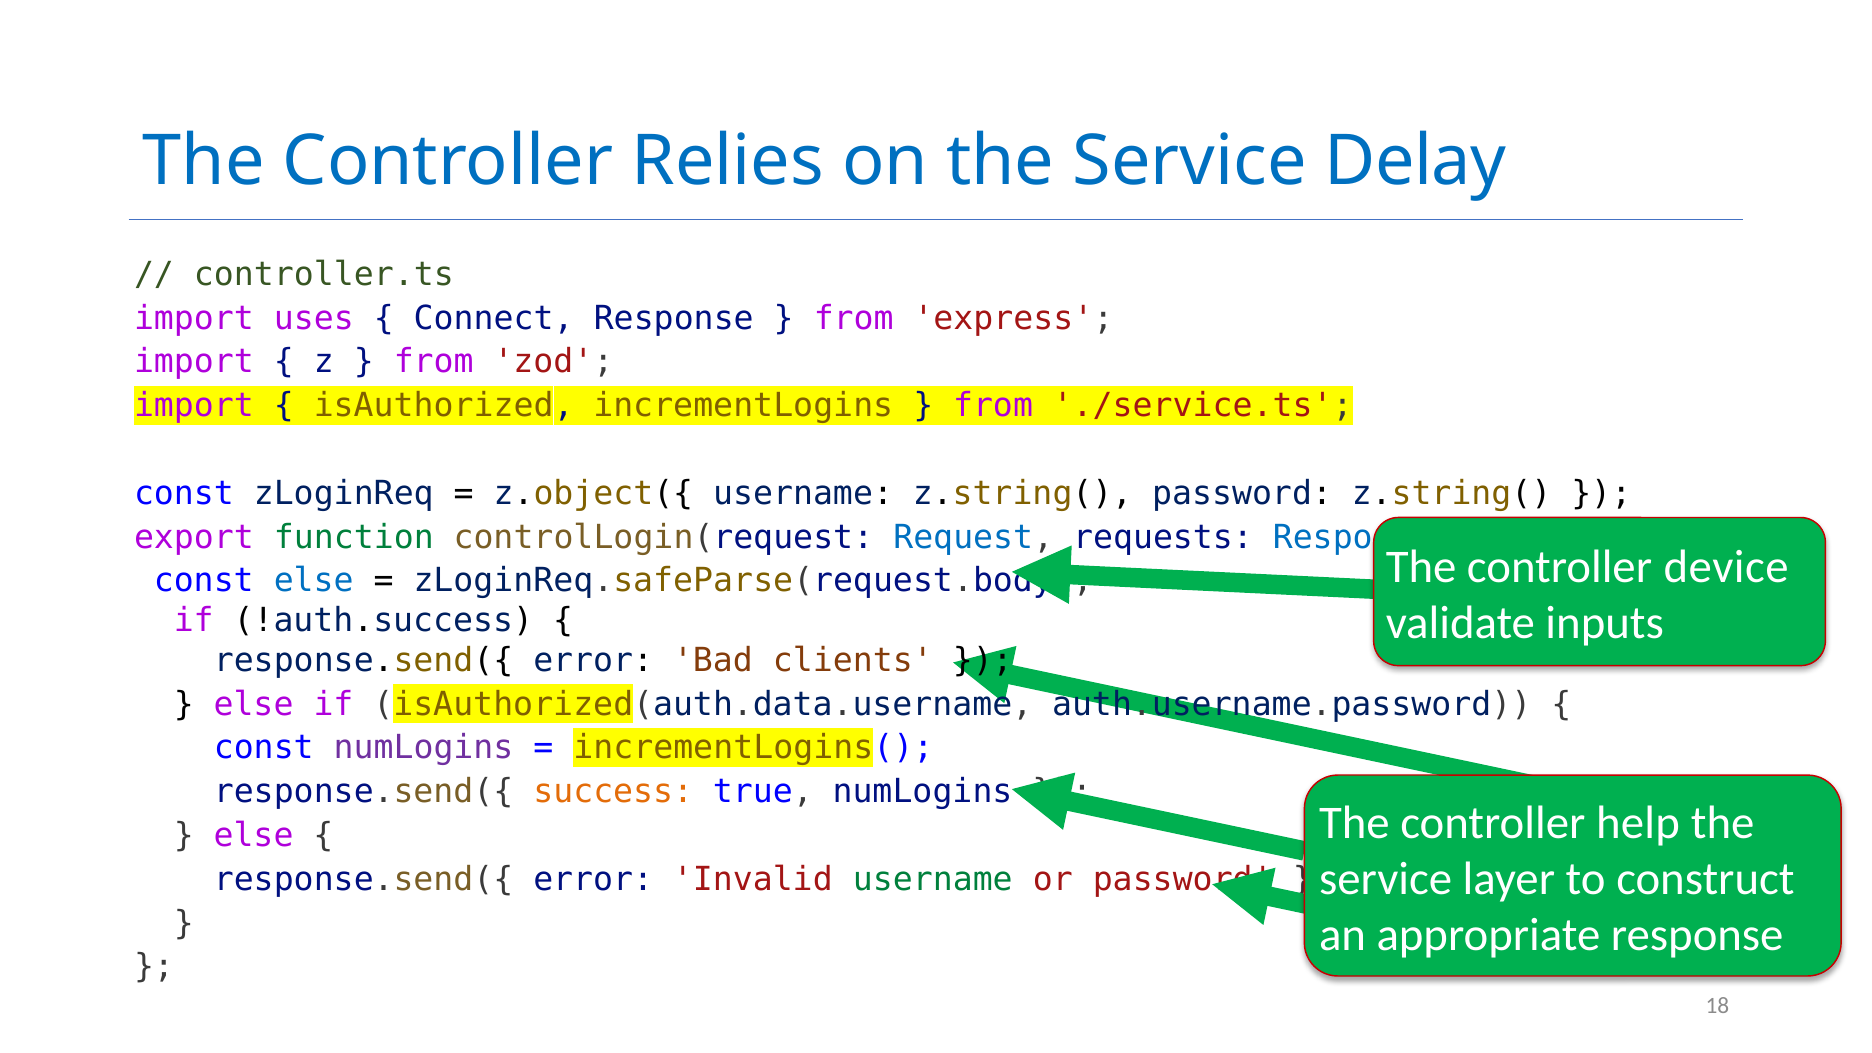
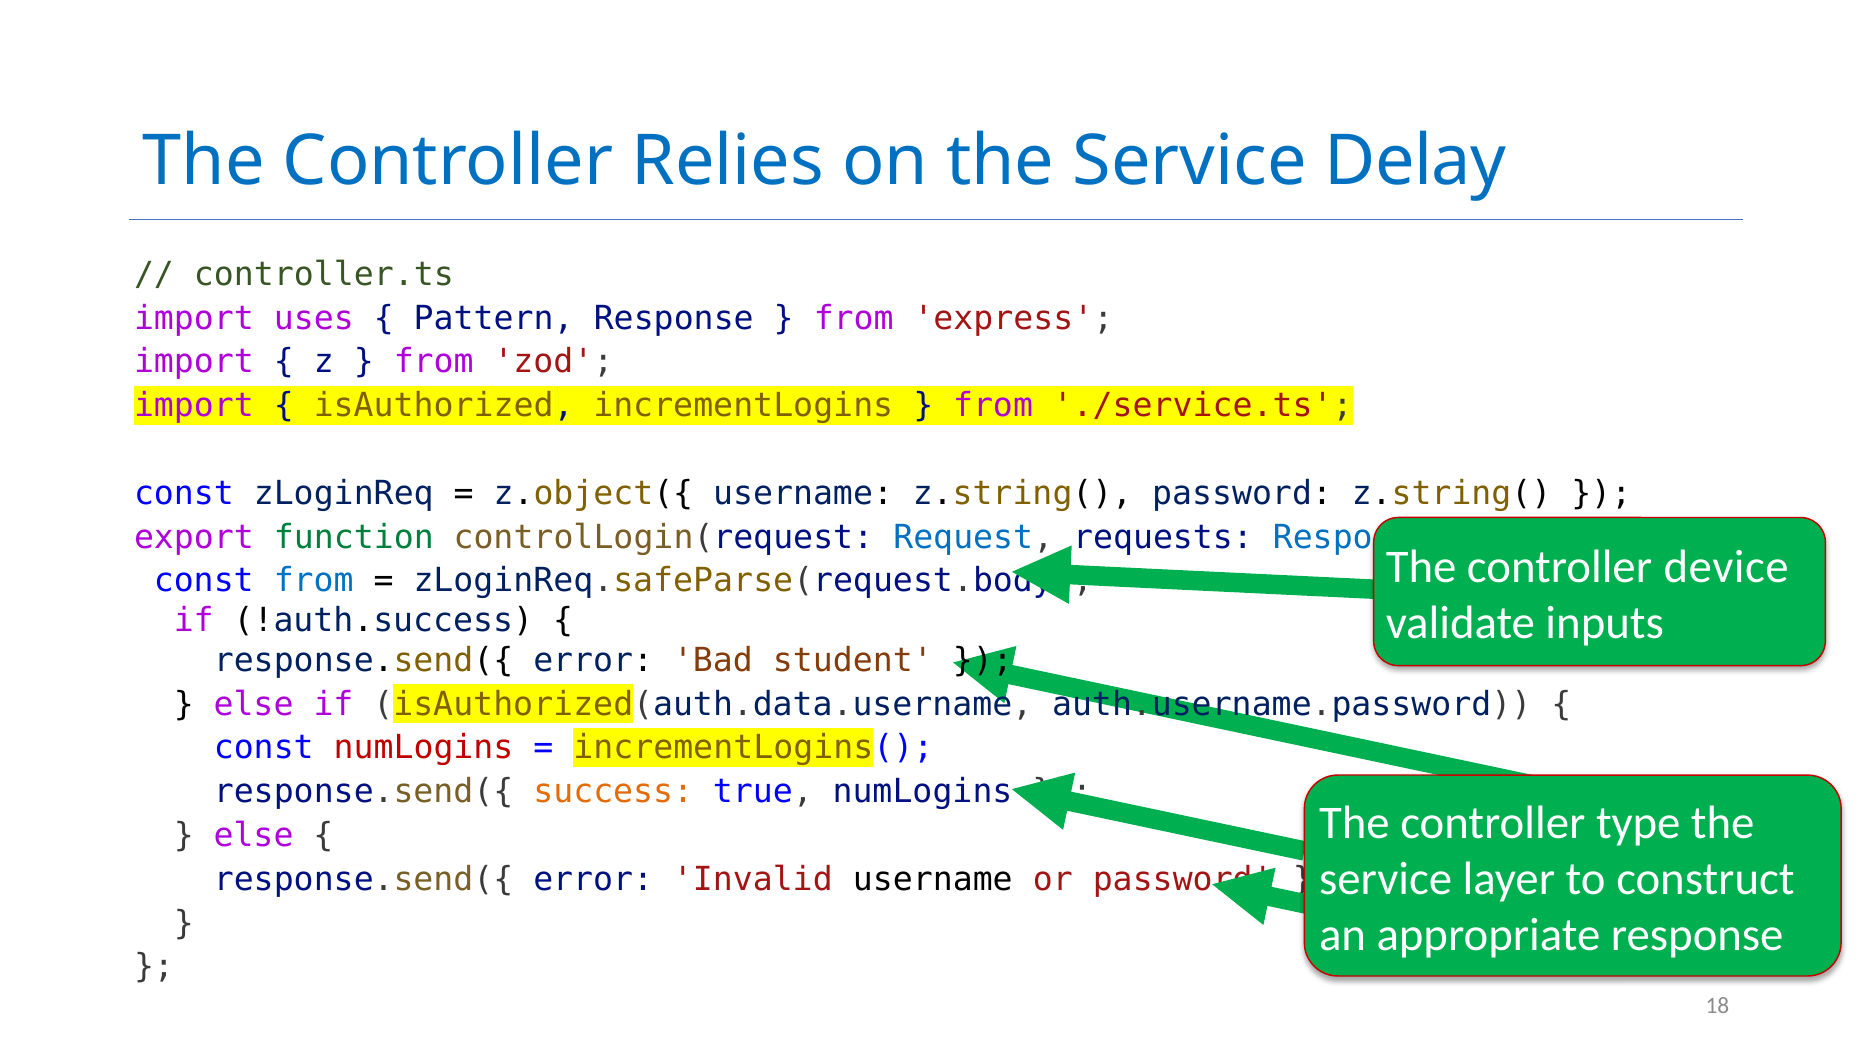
Connect: Connect -> Pattern (494, 318)
const else: else -> from (314, 581)
clients: clients -> student (853, 660)
numLogins colour: purple -> red (424, 748)
help: help -> type (1638, 823)
username colour: green -> black (933, 879)
